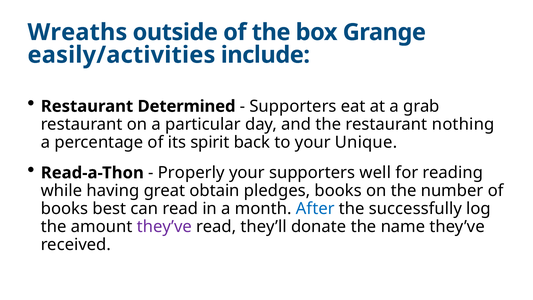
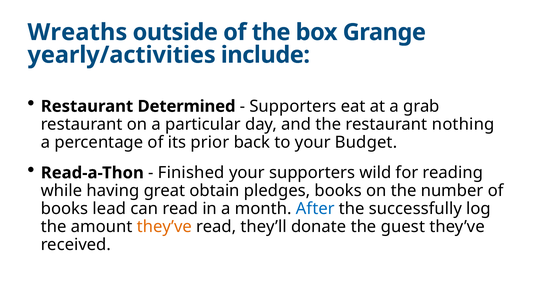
easily/activities: easily/activities -> yearly/activities (122, 55)
spirit: spirit -> prior (210, 142)
Unique: Unique -> Budget (366, 142)
Properly: Properly -> Finished (191, 173)
well: well -> wild (375, 173)
best: best -> lead (109, 209)
they’ve colour: purple -> orange (164, 227)
name: name -> guest (403, 227)
